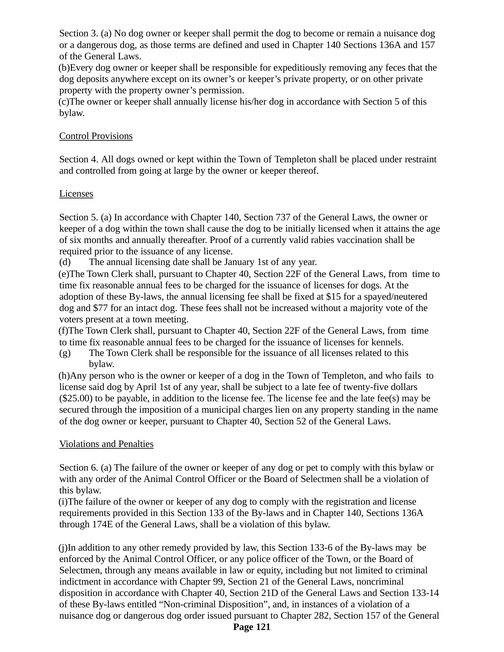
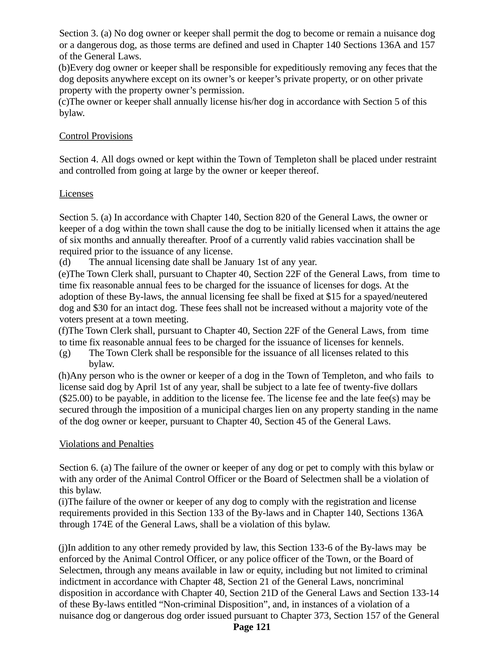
737: 737 -> 820 (283, 217)
$77: $77 -> $30 (101, 308)
52: 52 -> 45 (301, 421)
99: 99 -> 48 (219, 582)
282: 282 -> 373 (323, 616)
